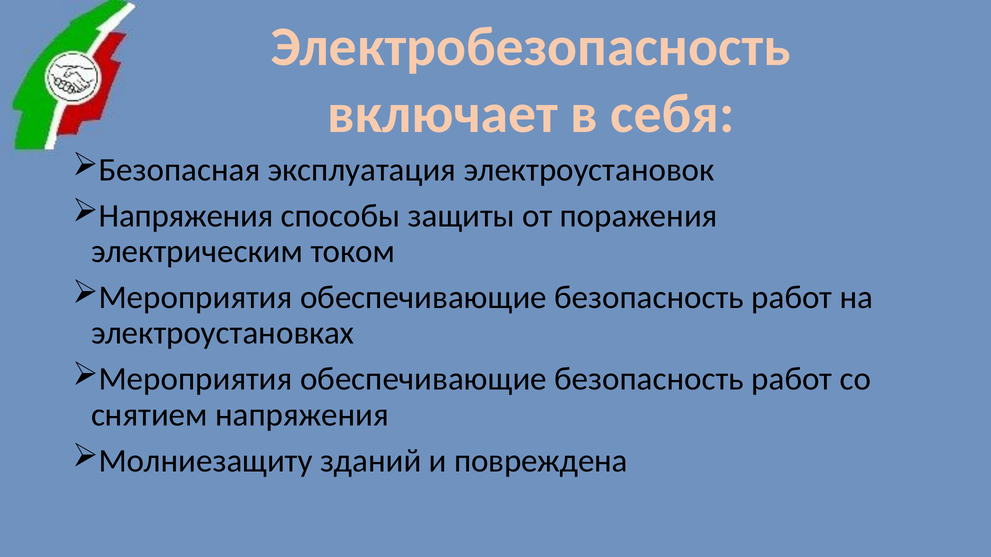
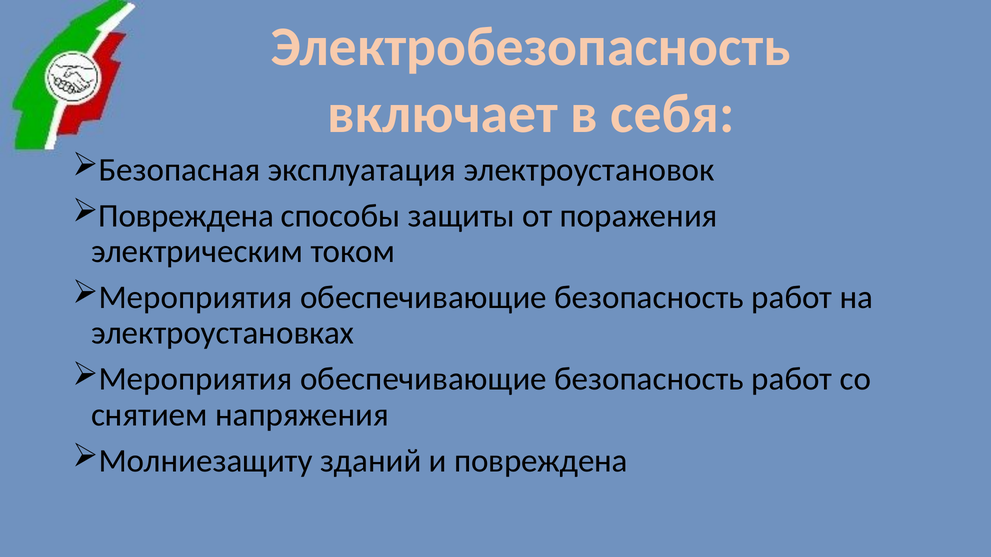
Напряжения: Напряжения -> Повреждена (186, 216)
